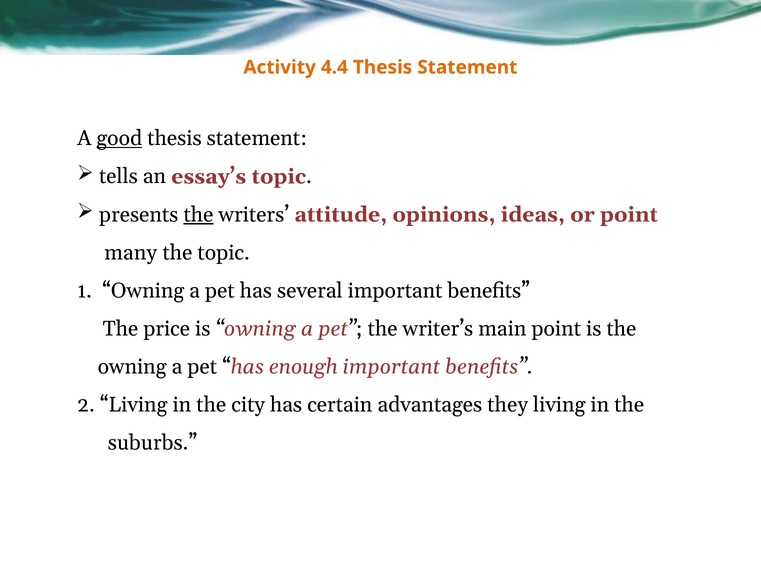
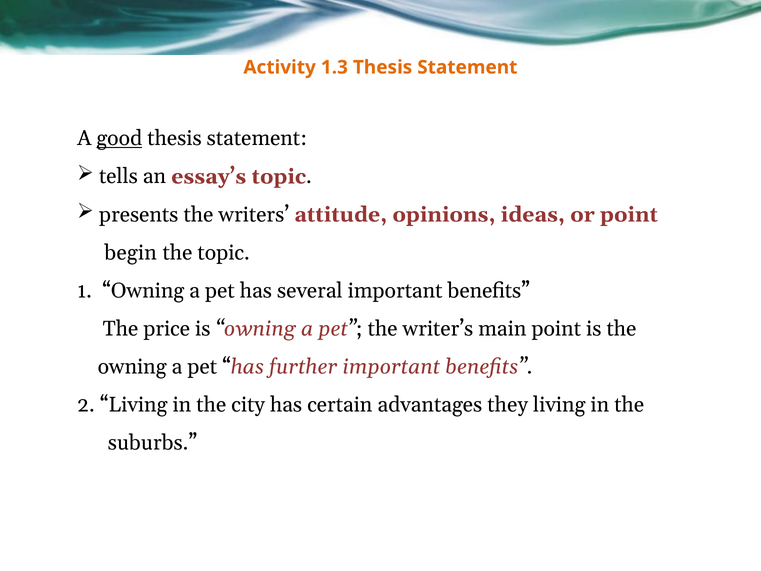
4.4: 4.4 -> 1.3 (334, 67)
the underline: present -> none (198, 214)
many: many -> begin (131, 253)
enough: enough -> further (303, 367)
